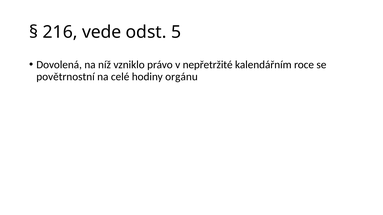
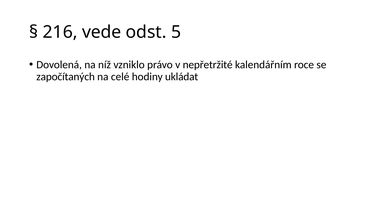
povětrnostní: povětrnostní -> započítaných (66, 77)
orgánu: orgánu -> ukládat (182, 77)
